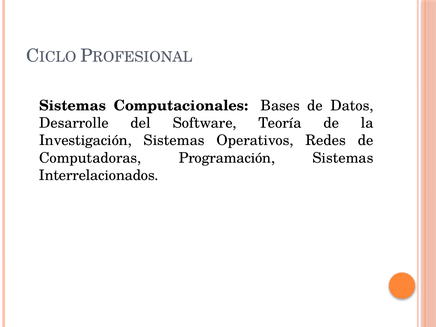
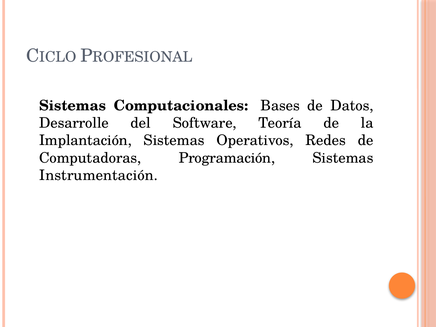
Investigación: Investigación -> Implantación (85, 141)
Interrelacionados: Interrelacionados -> Instrumentación (99, 175)
